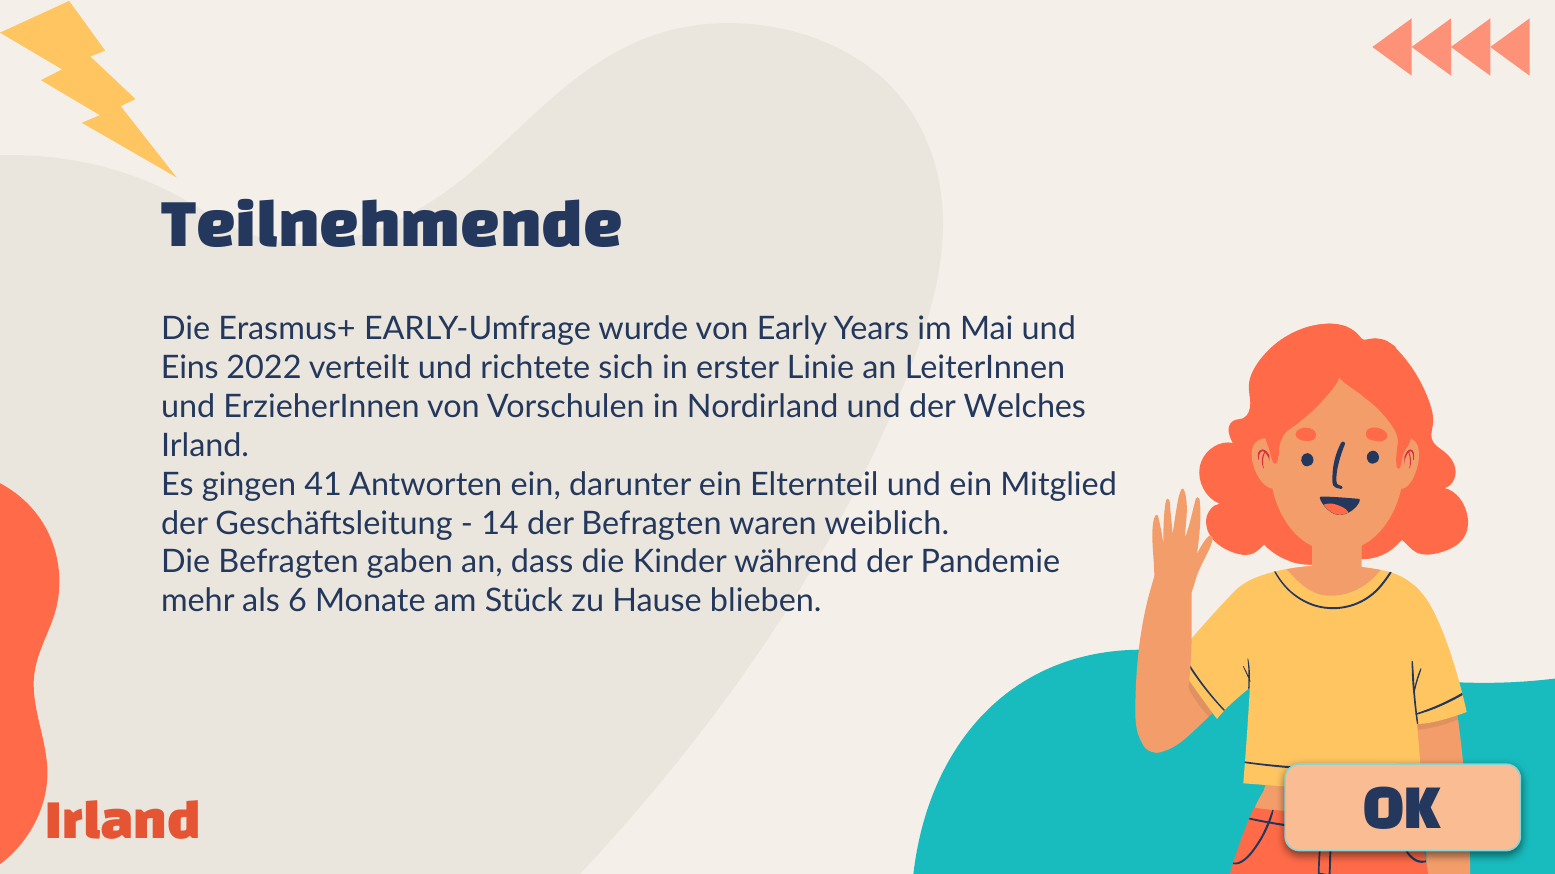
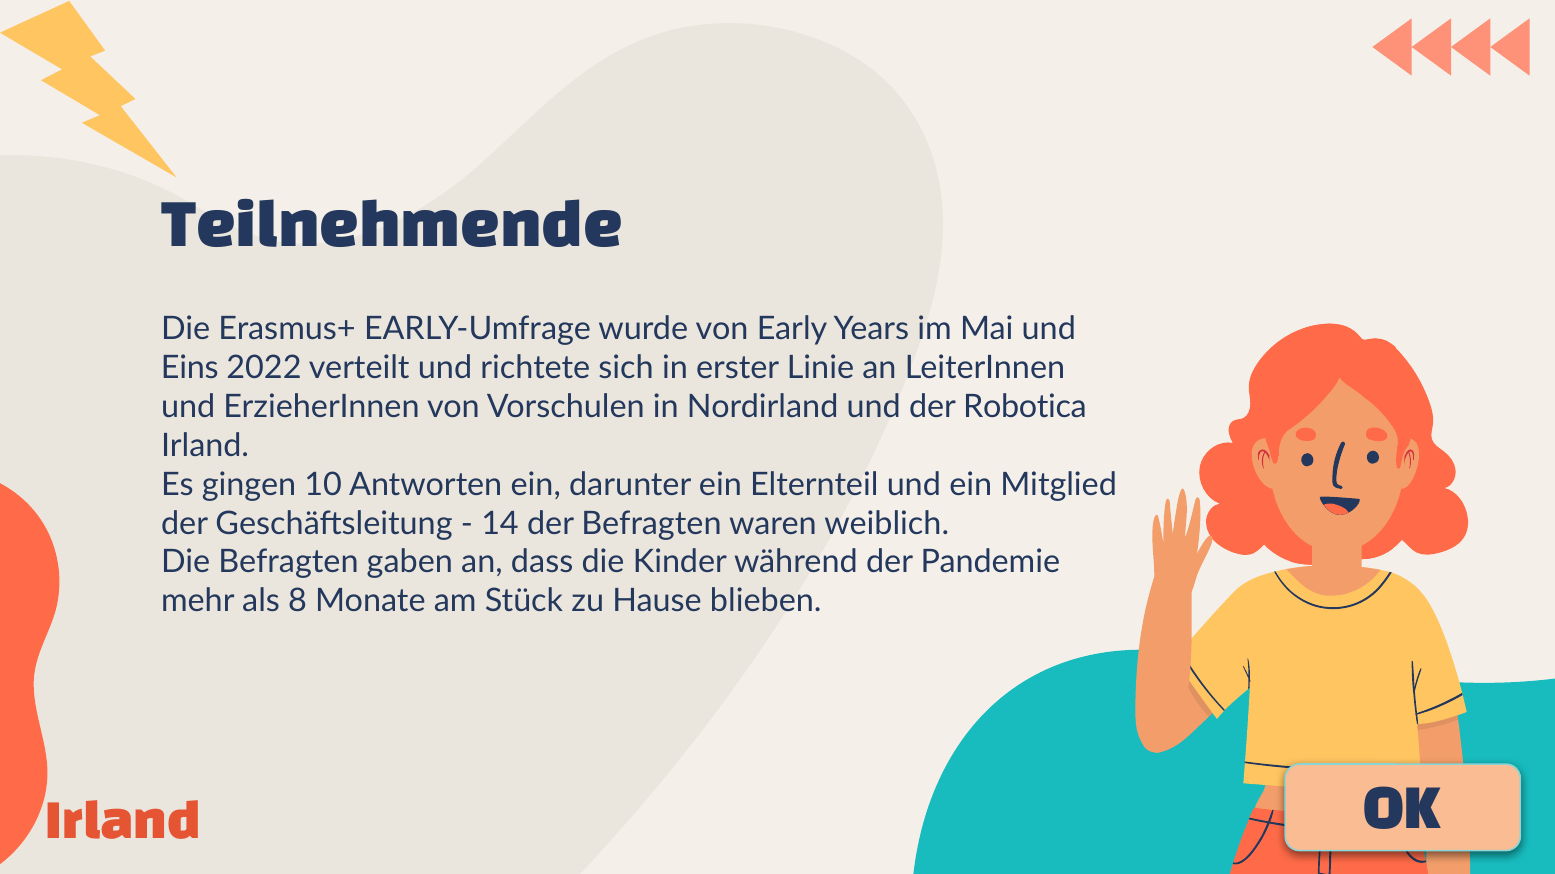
Welches: Welches -> Robotica (1025, 407)
41: 41 -> 10 (323, 485)
6: 6 -> 8 (298, 602)
